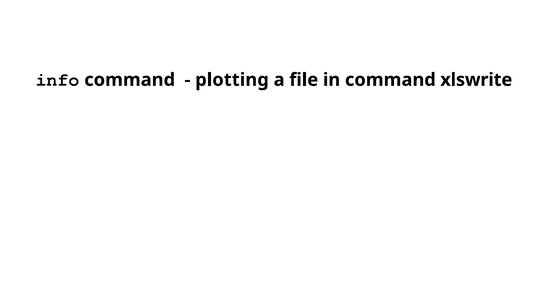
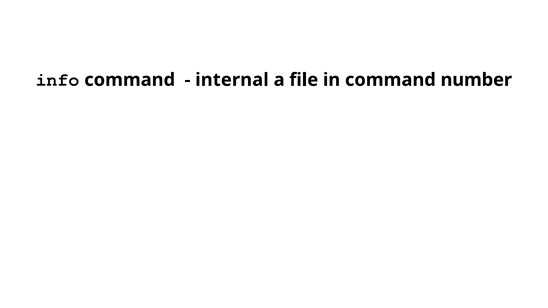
plotting: plotting -> internal (232, 80)
xlswrite: xlswrite -> number (476, 80)
